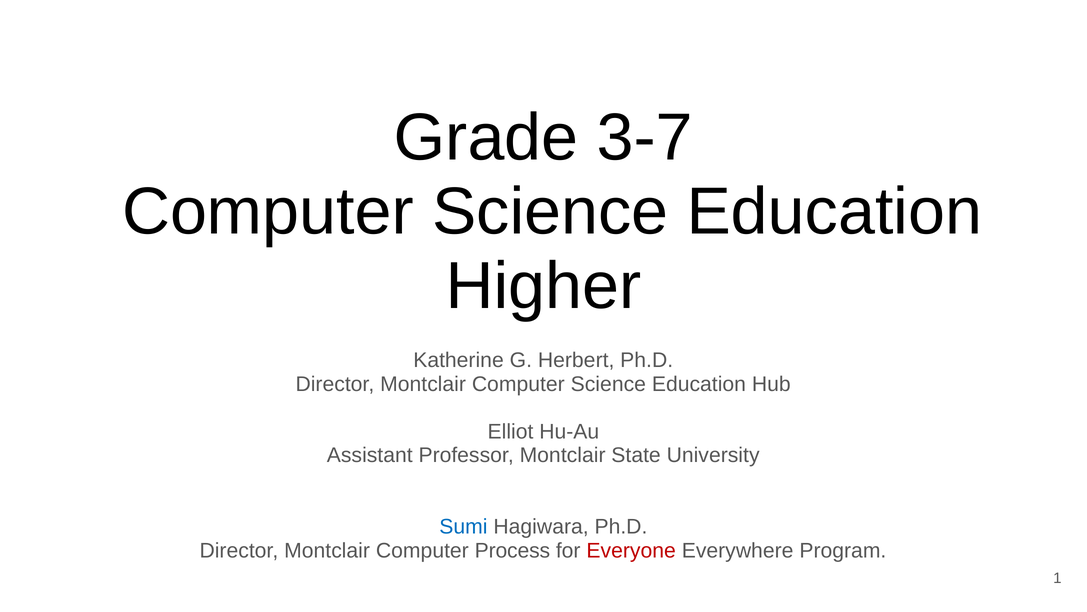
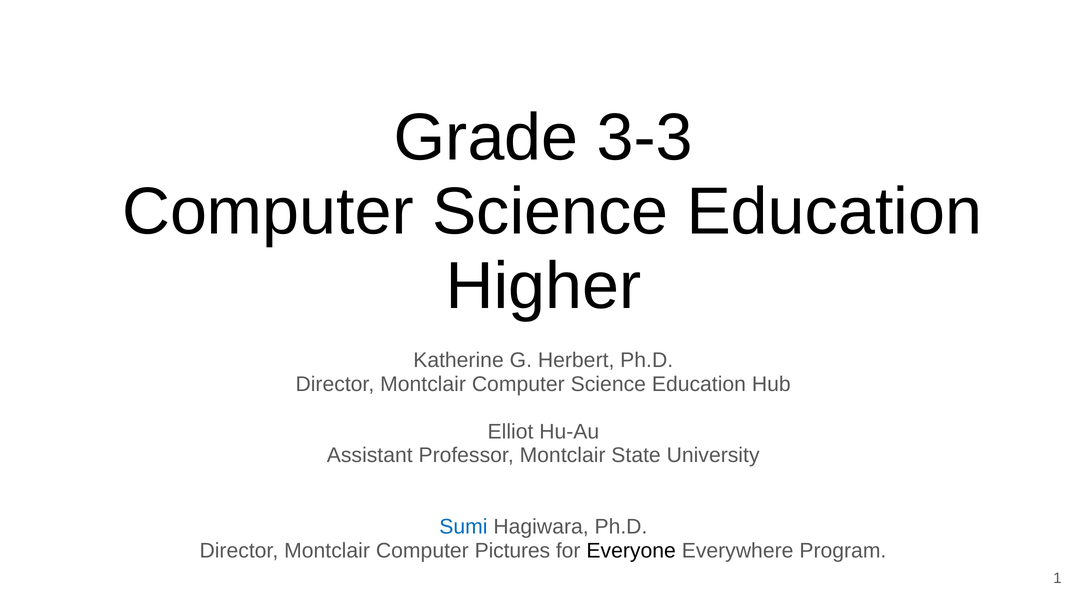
3-7: 3-7 -> 3-3 (645, 138)
Process: Process -> Pictures (512, 550)
Everyone colour: red -> black (631, 550)
